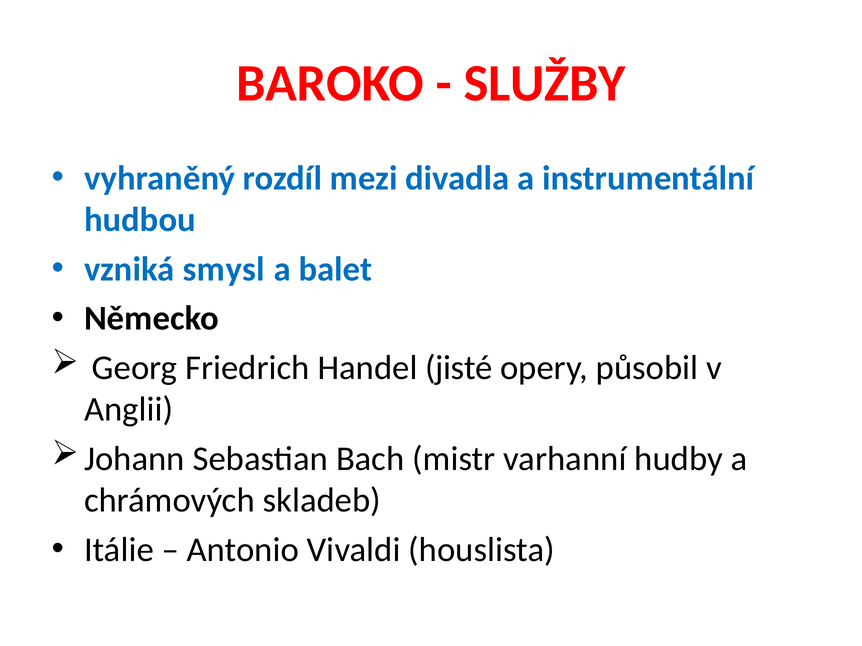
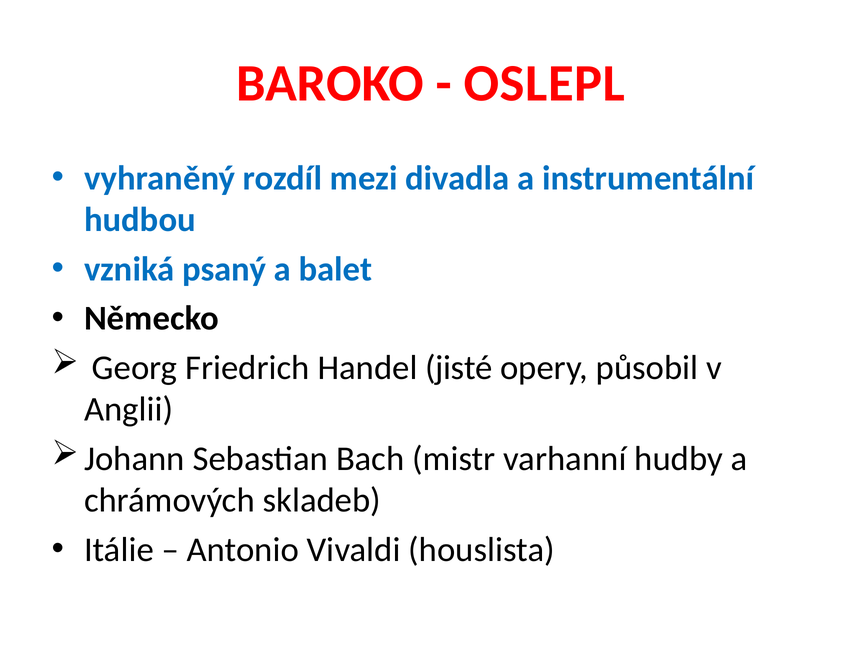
SLUŽBY: SLUŽBY -> OSLEPL (544, 83)
smysl: smysl -> psaný (224, 269)
